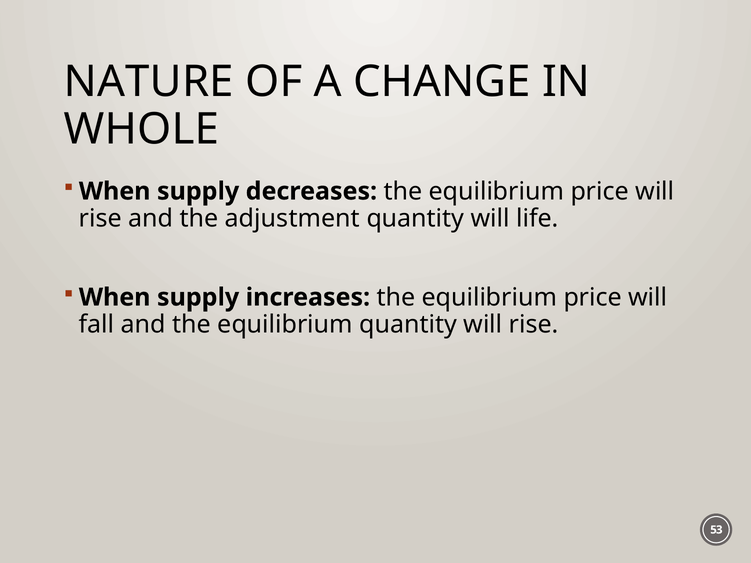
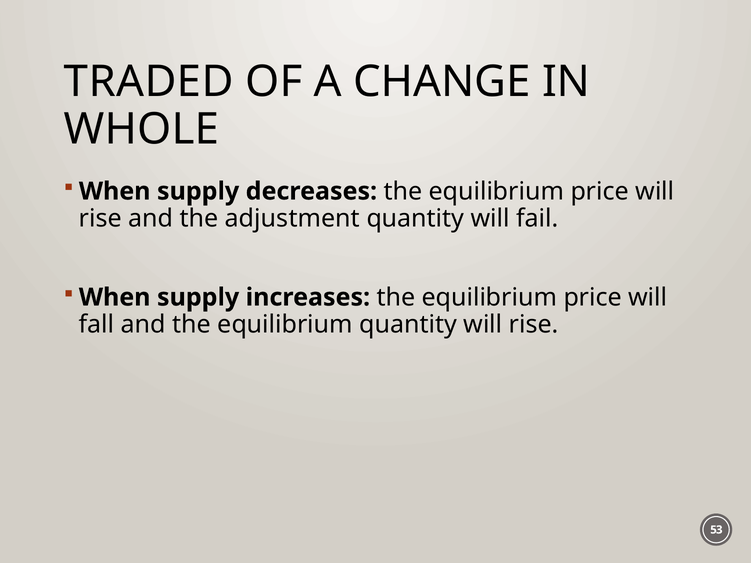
NATURE: NATURE -> TRADED (149, 82)
life: life -> fail (537, 218)
